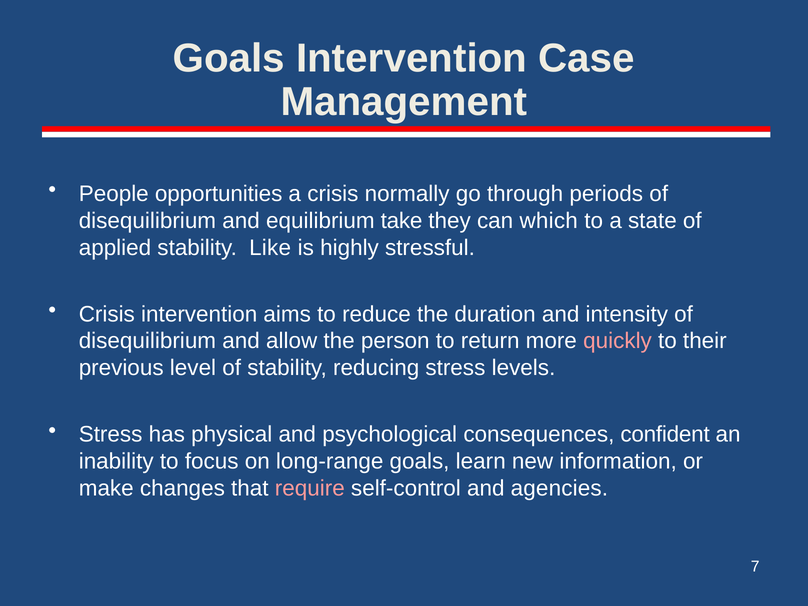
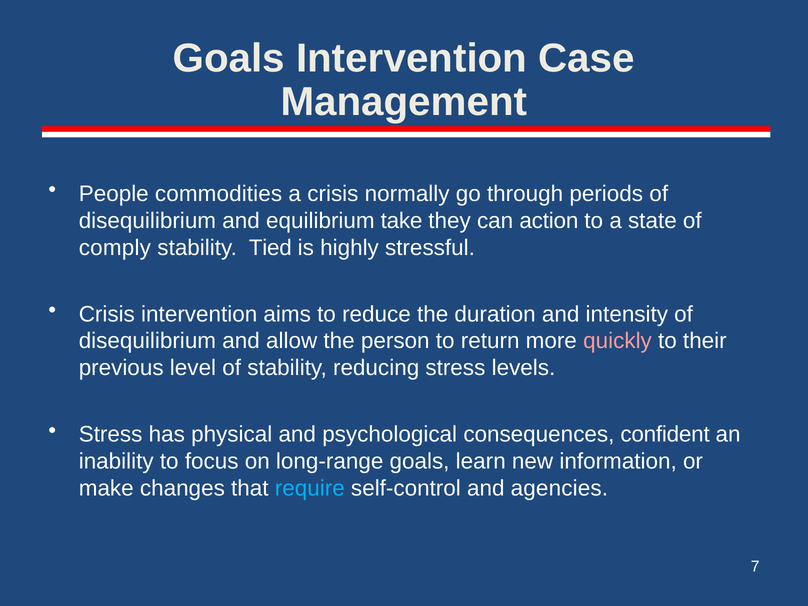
opportunities: opportunities -> commodities (219, 194)
which: which -> action (549, 221)
applied: applied -> comply (115, 248)
Like: Like -> Tied (270, 248)
require colour: pink -> light blue (310, 488)
